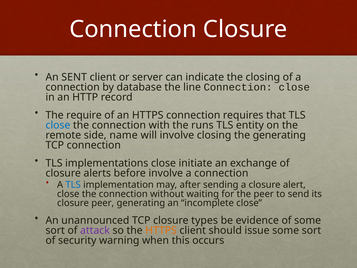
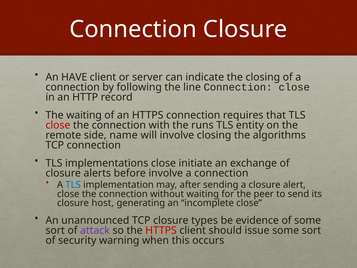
SENT: SENT -> HAVE (74, 77)
database: database -> following (139, 87)
The require: require -> waiting (84, 115)
close colour: blue -> red (58, 125)
the generating: generating -> algorithms (279, 135)
closure peer: peer -> host (103, 203)
HTTPS colour: orange -> red (161, 230)
